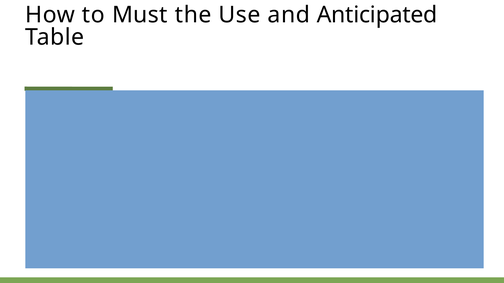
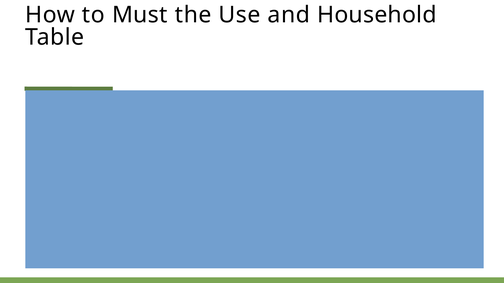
Anticipated: Anticipated -> Household (377, 15)
